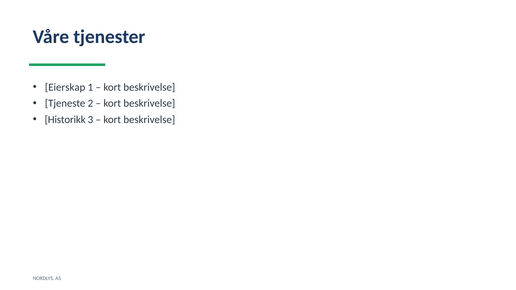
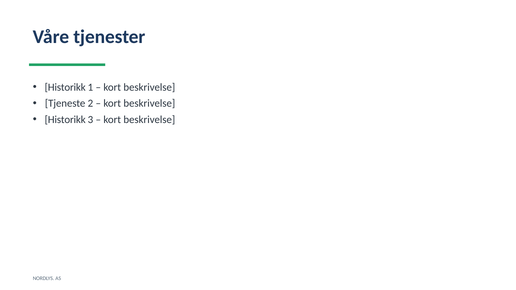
Eierskap: Eierskap -> Historikk (65, 87)
